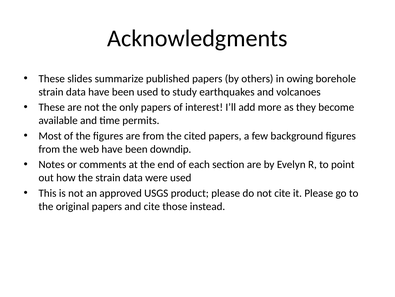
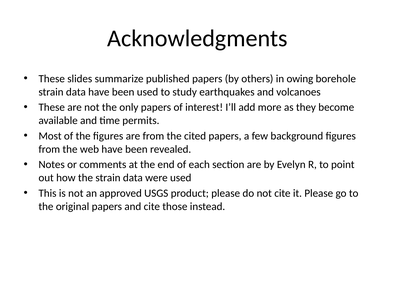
downdip: downdip -> revealed (171, 149)
